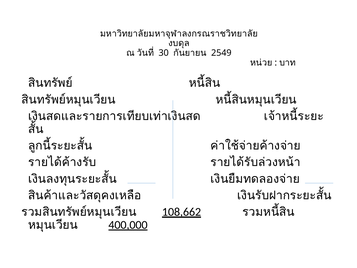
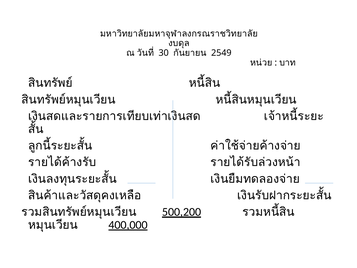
108,662: 108,662 -> 500,200 (182, 212)
